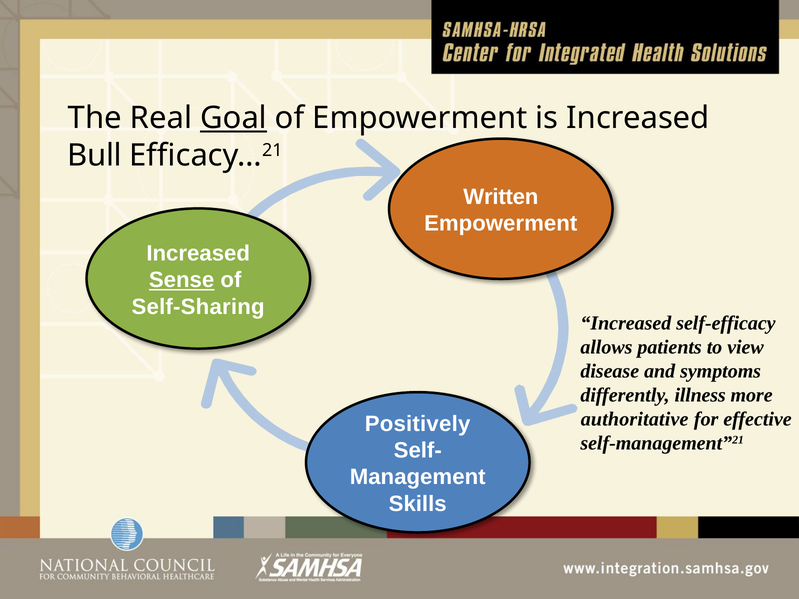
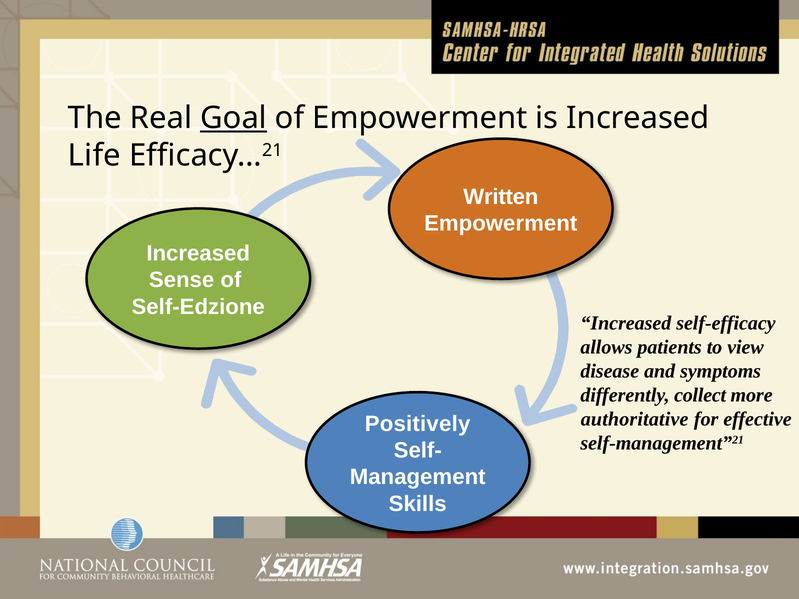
Bull: Bull -> Life (94, 155)
Sense underline: present -> none (182, 280)
Self-Sharing: Self-Sharing -> Self-Edzione (198, 307)
illness: illness -> collect (700, 395)
